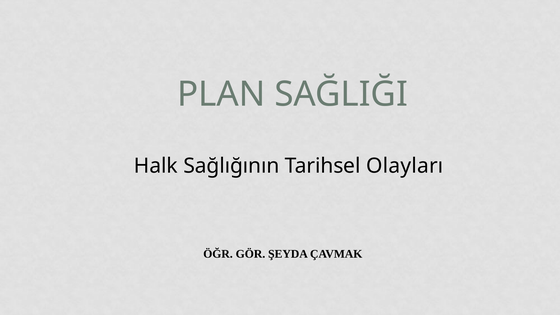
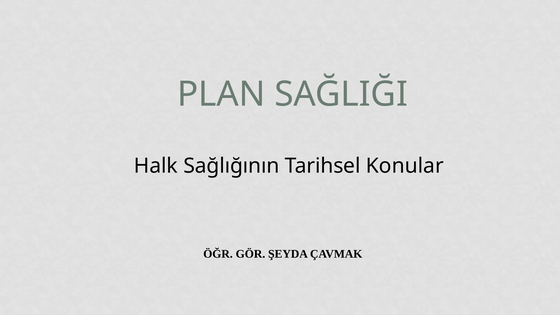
Olayları: Olayları -> Konular (405, 166)
